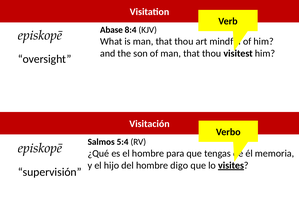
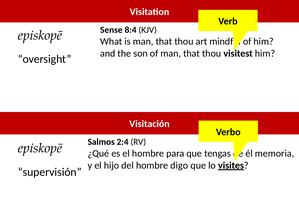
Abase: Abase -> Sense (111, 30)
5:4: 5:4 -> 2:4 (123, 142)
